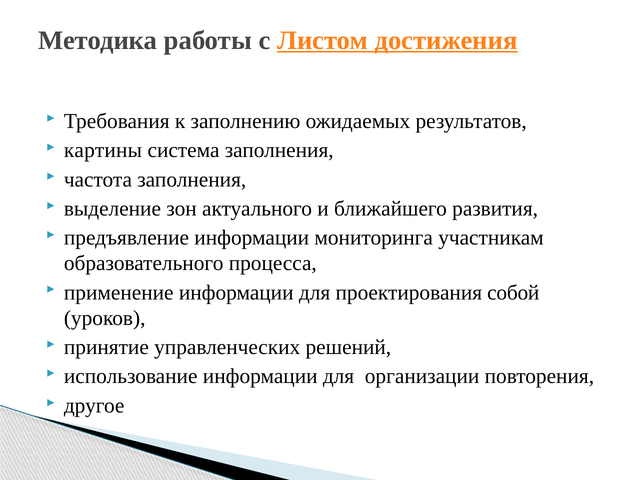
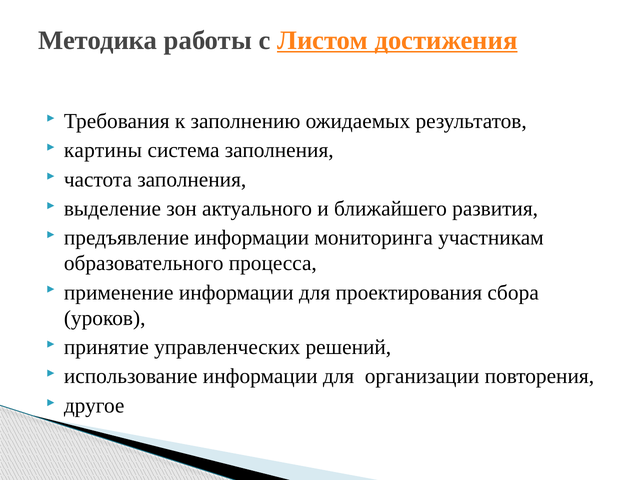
собой: собой -> сбора (513, 293)
